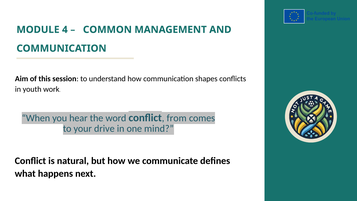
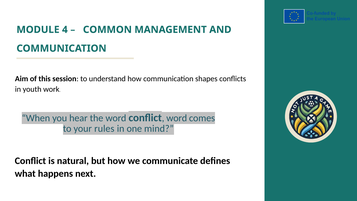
from: from -> word (177, 118)
drive: drive -> rules (104, 129)
